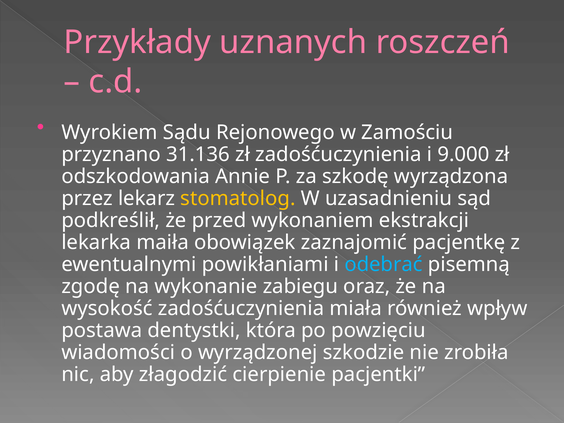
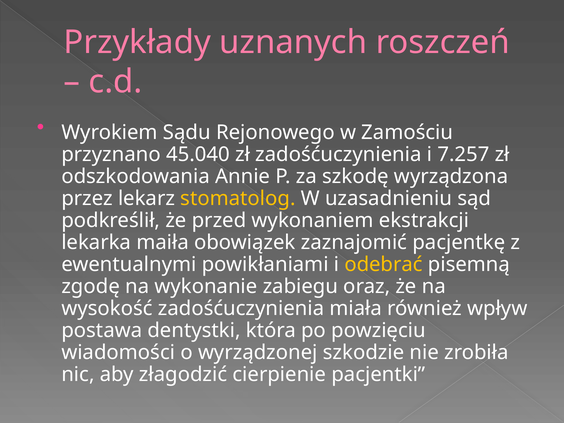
31.136: 31.136 -> 45.040 (198, 155)
9.000: 9.000 -> 7.257 (463, 155)
odebrać colour: light blue -> yellow (384, 264)
